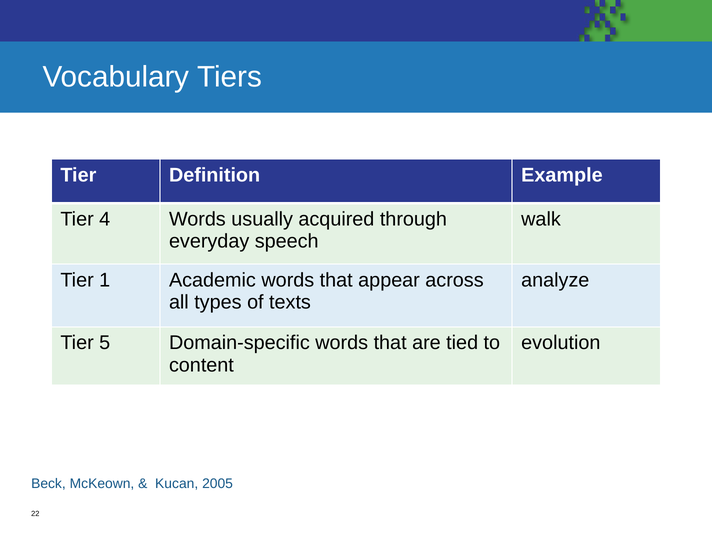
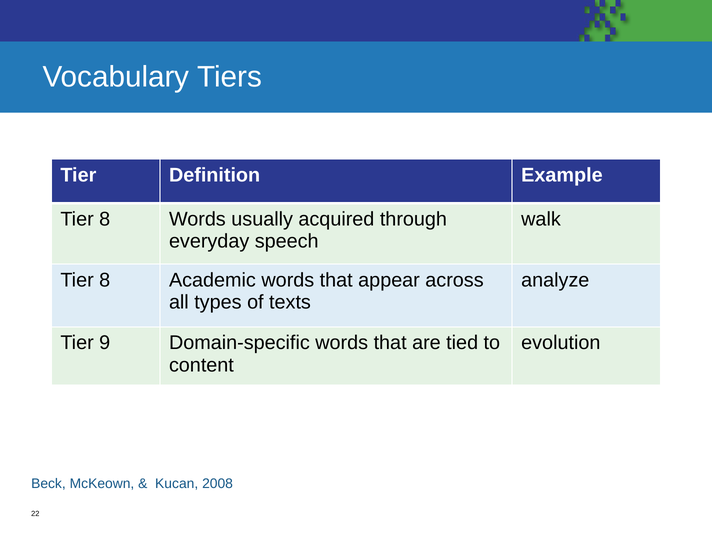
4: 4 -> 8 (105, 219)
1: 1 -> 8 (105, 280)
5: 5 -> 9 (105, 343)
2005: 2005 -> 2008 (218, 483)
